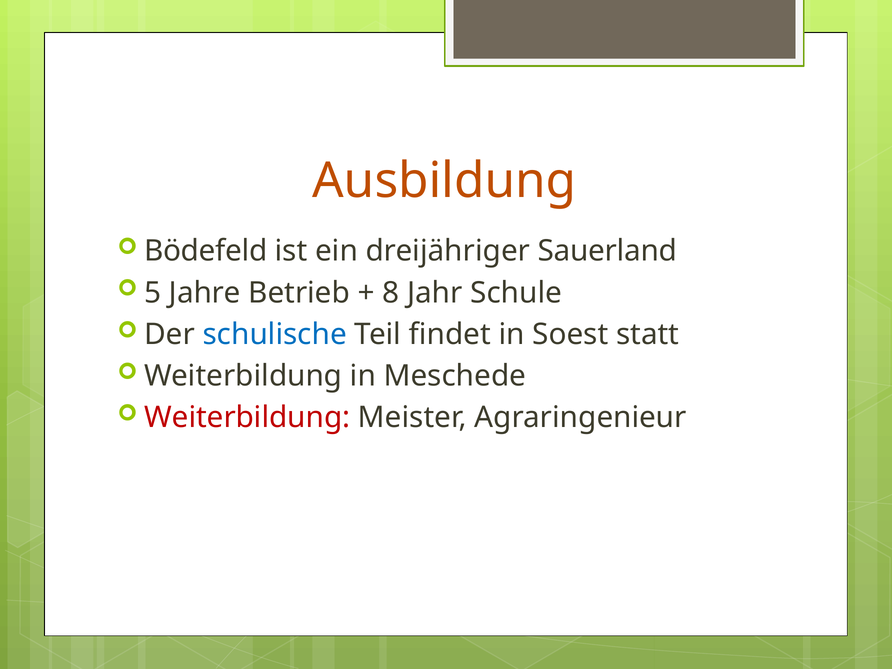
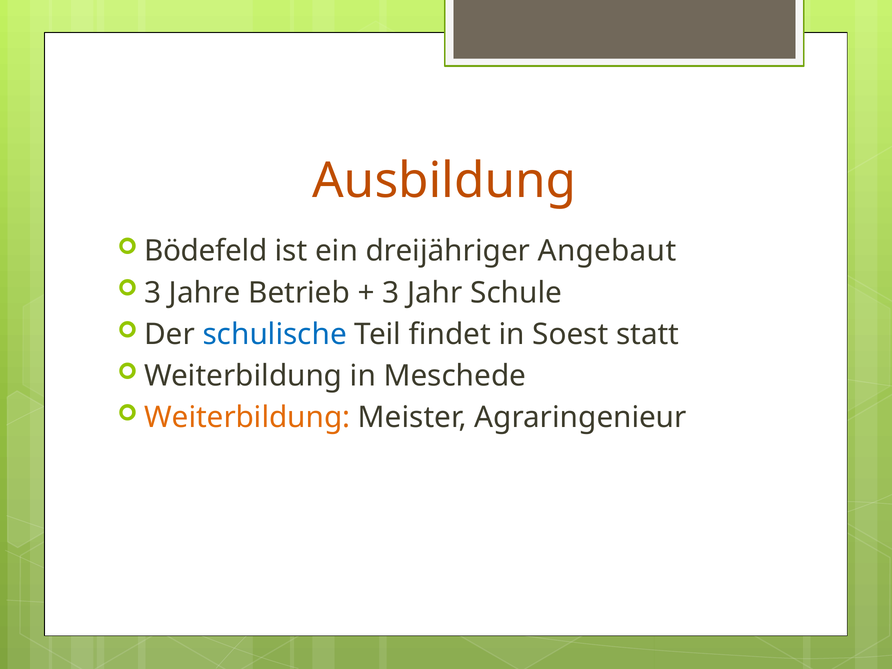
Sauerland: Sauerland -> Angebaut (607, 251)
5: 5 -> 3 (153, 293)
8: 8 -> 3 (391, 293)
Weiterbildung colour: red -> orange (247, 418)
